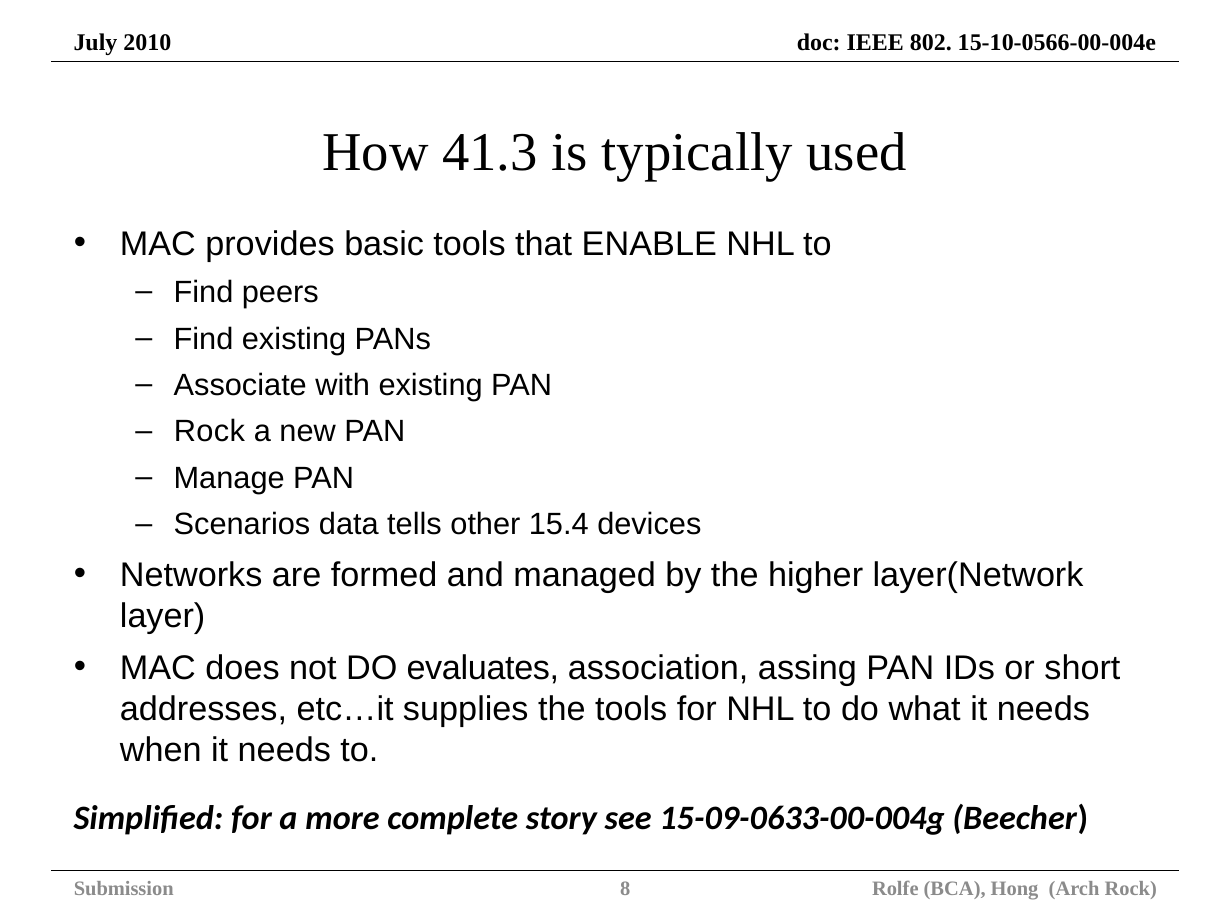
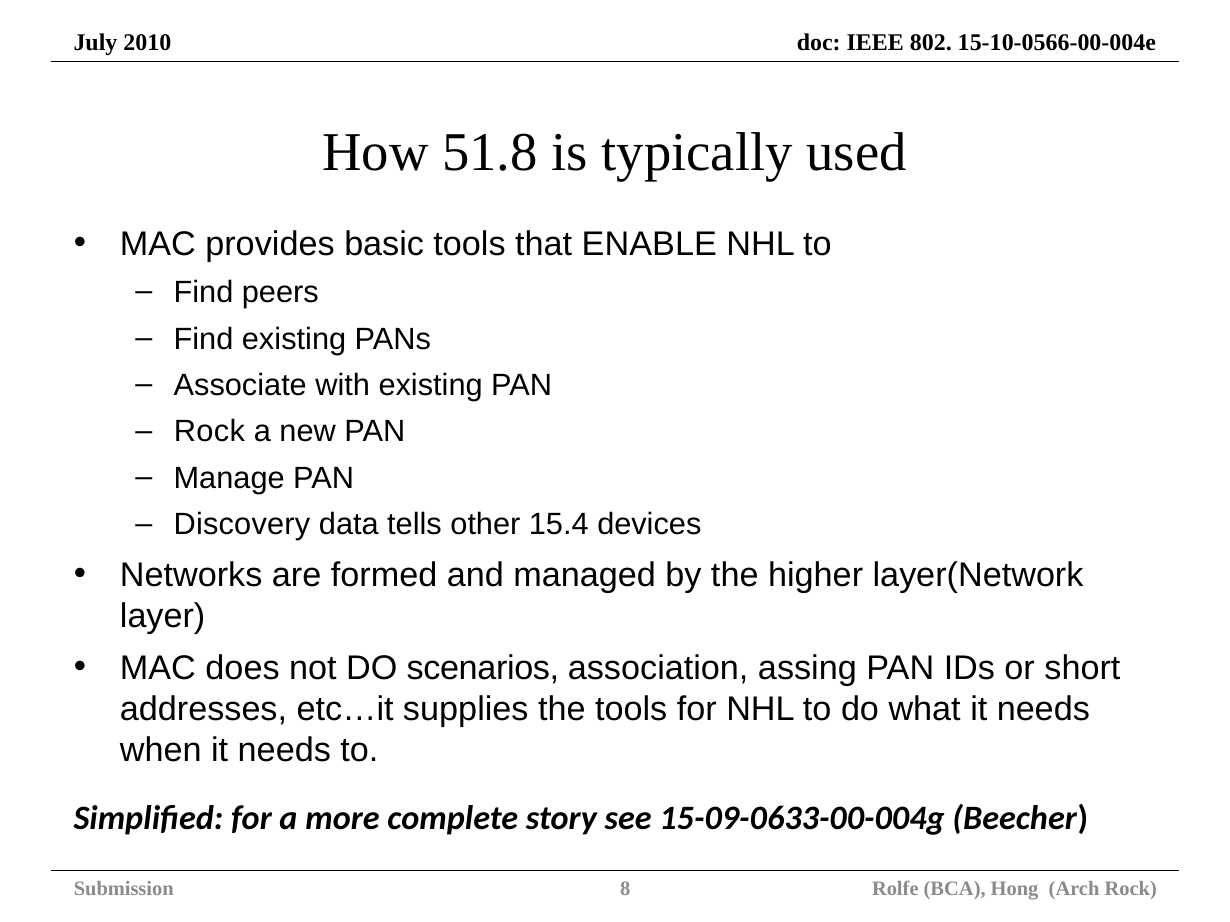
41.3: 41.3 -> 51.8 (490, 152)
Scenarios: Scenarios -> Discovery (242, 525)
evaluates: evaluates -> scenarios (483, 668)
